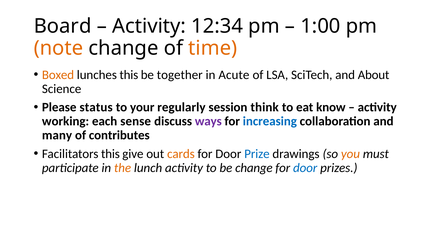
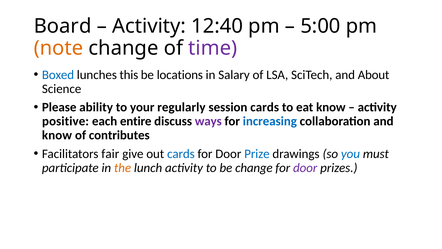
12:34: 12:34 -> 12:40 (217, 26)
1:00: 1:00 -> 5:00 (320, 26)
time colour: orange -> purple (213, 48)
Boxed colour: orange -> blue (58, 75)
together: together -> locations (180, 75)
Acute: Acute -> Salary (234, 75)
status: status -> ability (96, 107)
session think: think -> cards (265, 107)
working: working -> positive (65, 121)
sense: sense -> entire (136, 121)
many: many -> know (57, 135)
Facilitators this: this -> fair (110, 154)
cards colour: orange -> blue (181, 154)
you colour: orange -> blue (350, 154)
door colour: blue -> purple (305, 167)
